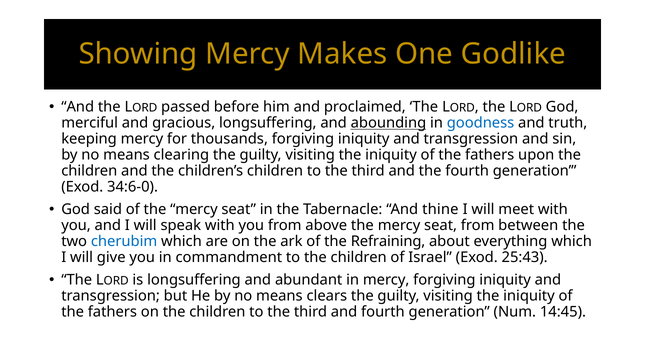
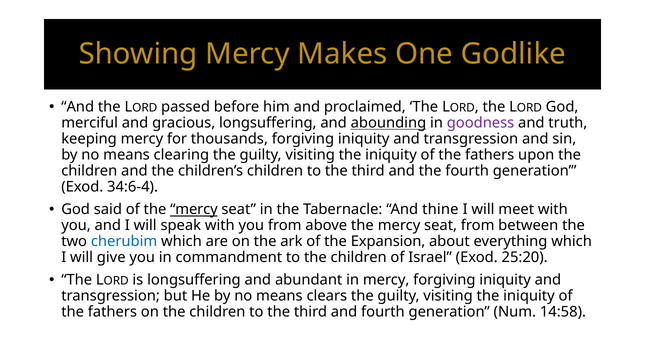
goodness colour: blue -> purple (481, 123)
34:6-0: 34:6-0 -> 34:6-4 (133, 187)
mercy underline: none -> present (194, 209)
Refraining: Refraining -> Expansion (388, 241)
25:43: 25:43 -> 25:20 (525, 257)
14:45: 14:45 -> 14:58 (563, 312)
